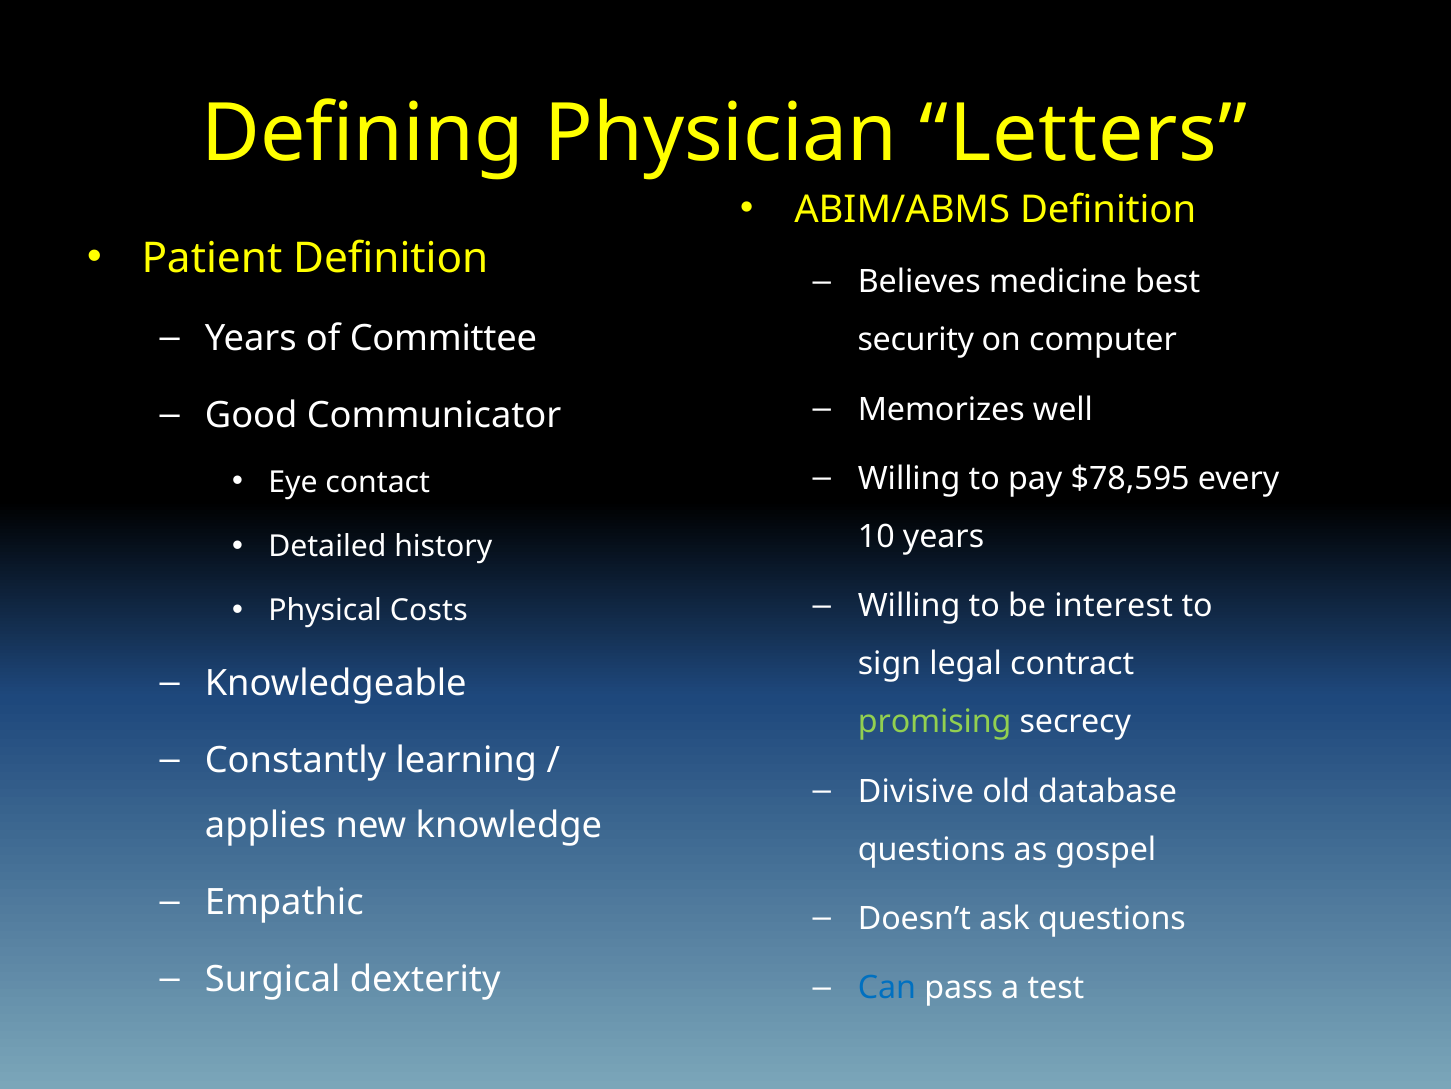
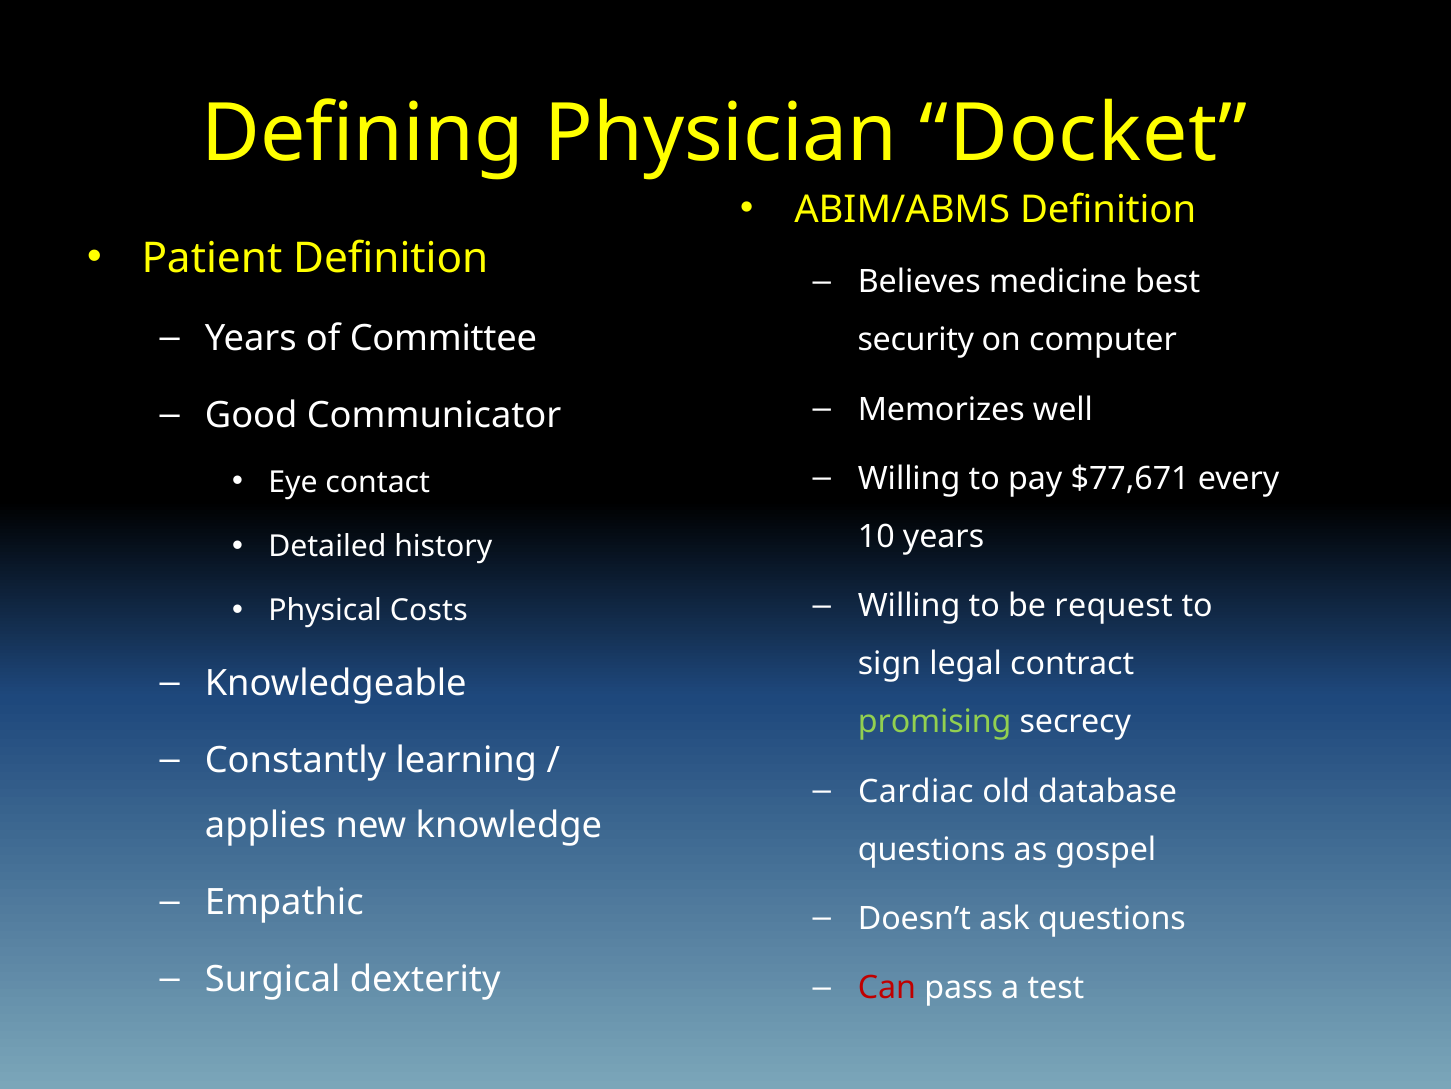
Letters: Letters -> Docket (1083, 134)
$78,595: $78,595 -> $77,671 (1130, 478)
interest: interest -> request (1114, 606)
Divisive: Divisive -> Cardiac (916, 791)
Can colour: blue -> red (887, 988)
